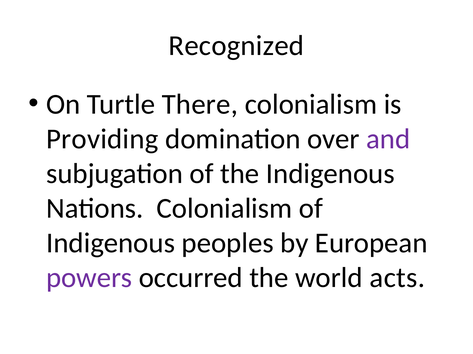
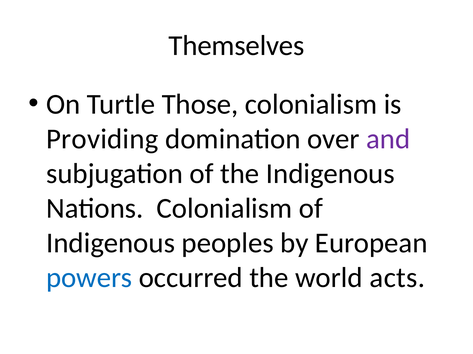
Recognized: Recognized -> Themselves (237, 46)
There: There -> Those (200, 105)
powers colour: purple -> blue (89, 278)
